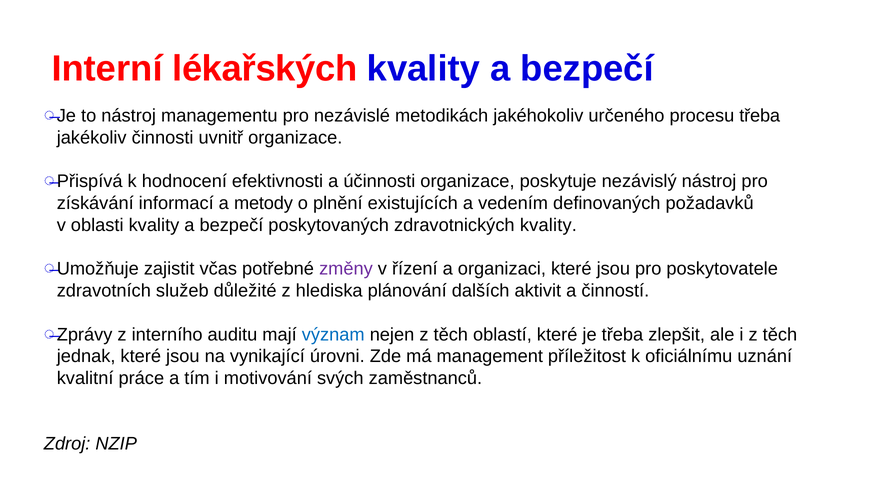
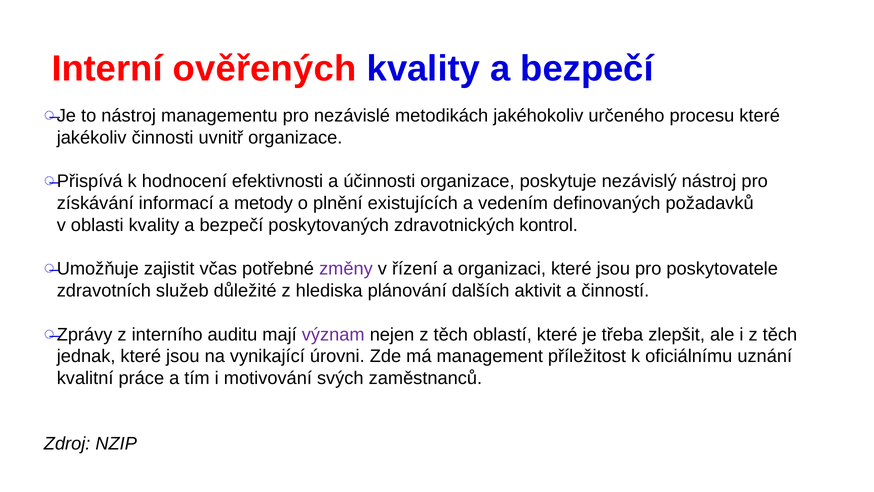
lékařských: lékařských -> ověřených (265, 69)
procesu třeba: třeba -> které (760, 116)
zdravotnických kvality: kvality -> kontrol (549, 225)
význam colour: blue -> purple (333, 334)
